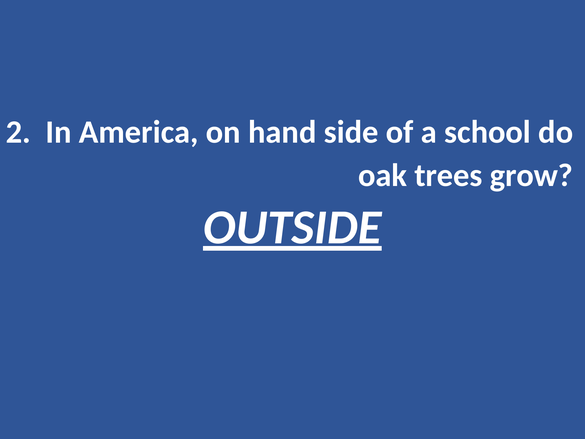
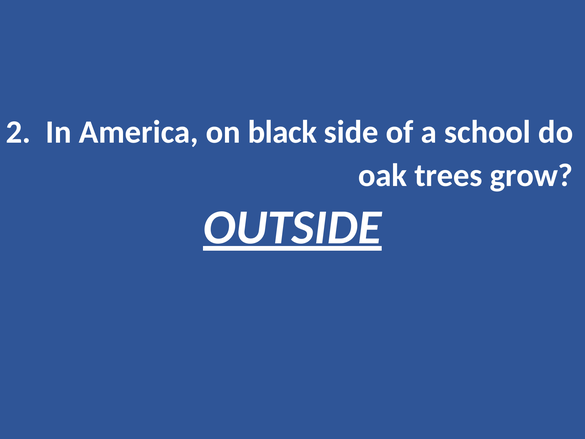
hand: hand -> black (282, 132)
